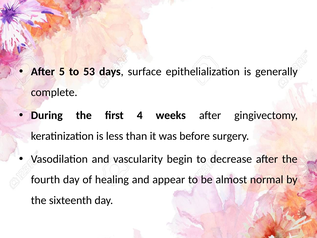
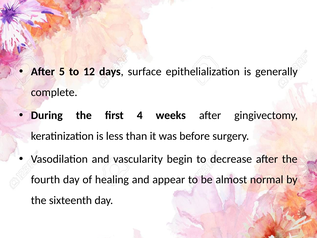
53: 53 -> 12 (89, 72)
